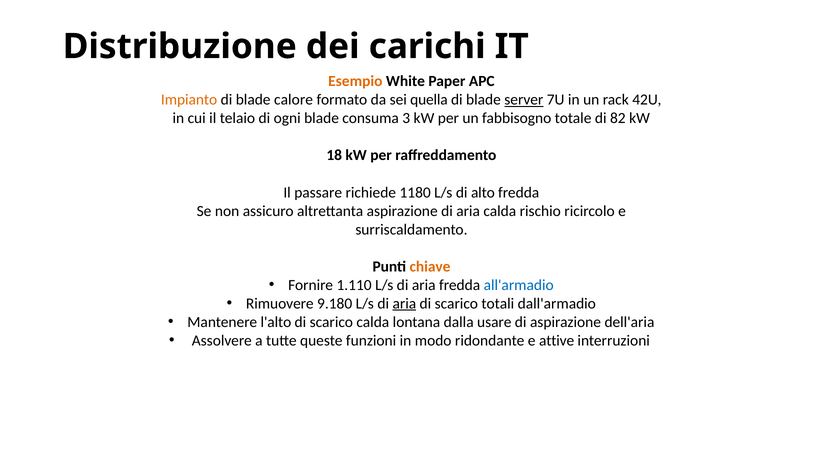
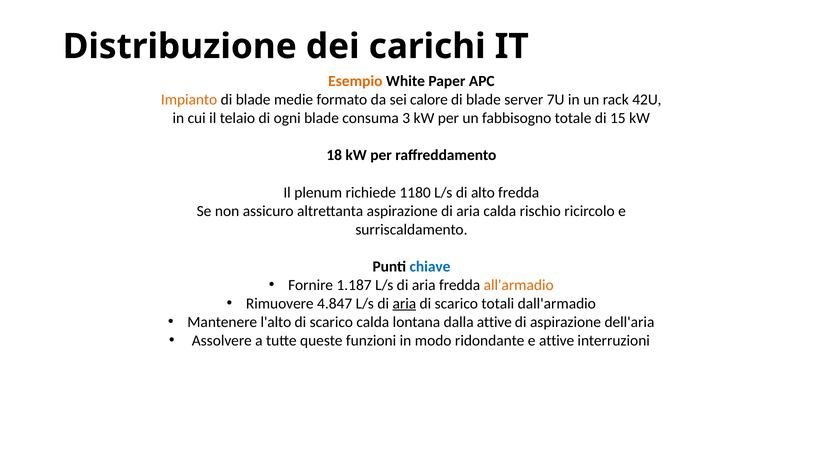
calore: calore -> medie (294, 100)
quella: quella -> calore (429, 100)
server underline: present -> none (524, 100)
82: 82 -> 15 (618, 118)
passare: passare -> plenum (318, 192)
chiave colour: orange -> blue (430, 266)
1.110: 1.110 -> 1.187 (354, 285)
all'armadio colour: blue -> orange (519, 285)
9.180: 9.180 -> 4.847 (335, 304)
dalla usare: usare -> attive (494, 322)
